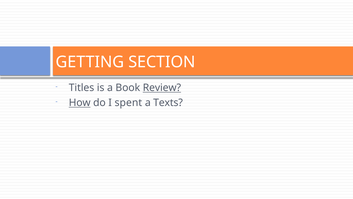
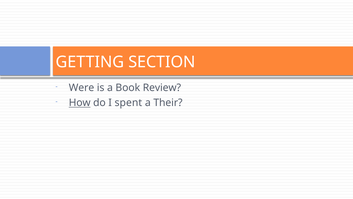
Titles: Titles -> Were (81, 88)
Review underline: present -> none (162, 88)
Texts: Texts -> Their (168, 103)
